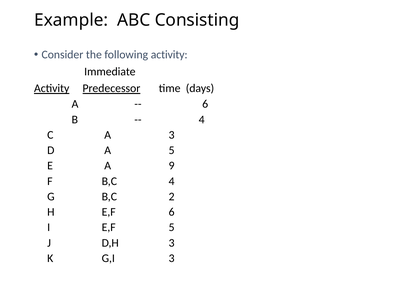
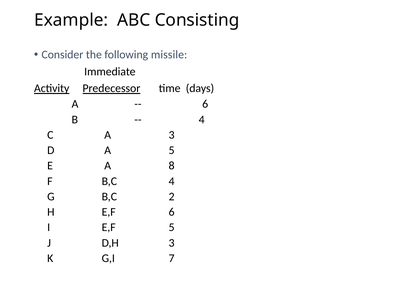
following activity: activity -> missile (169, 55)
9: 9 -> 8 (172, 166)
G,I 3: 3 -> 7 (172, 258)
